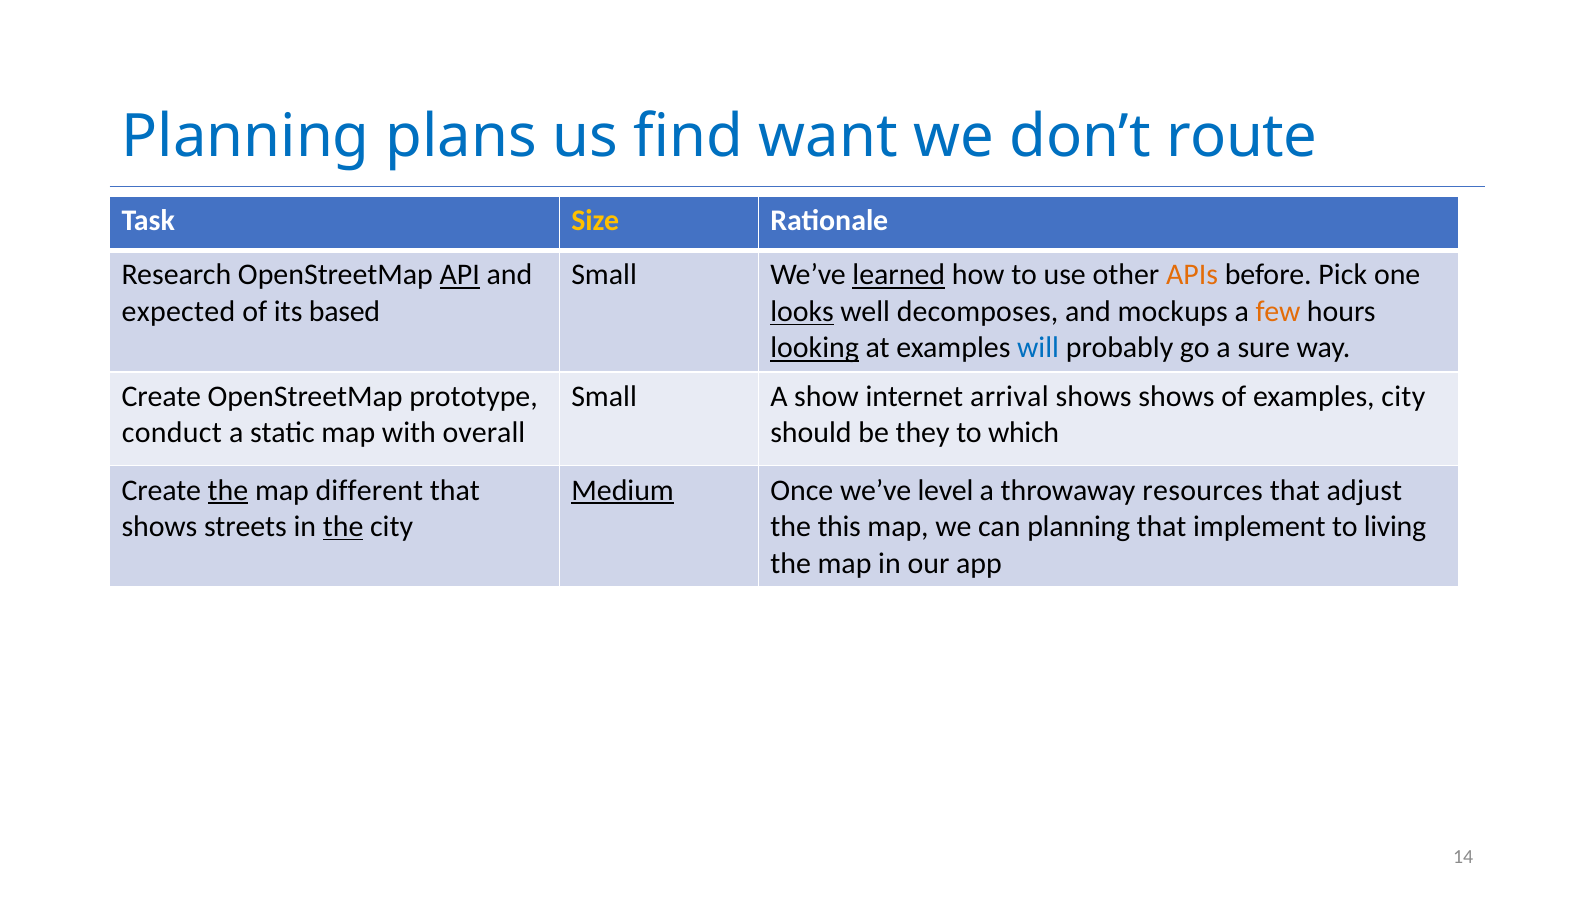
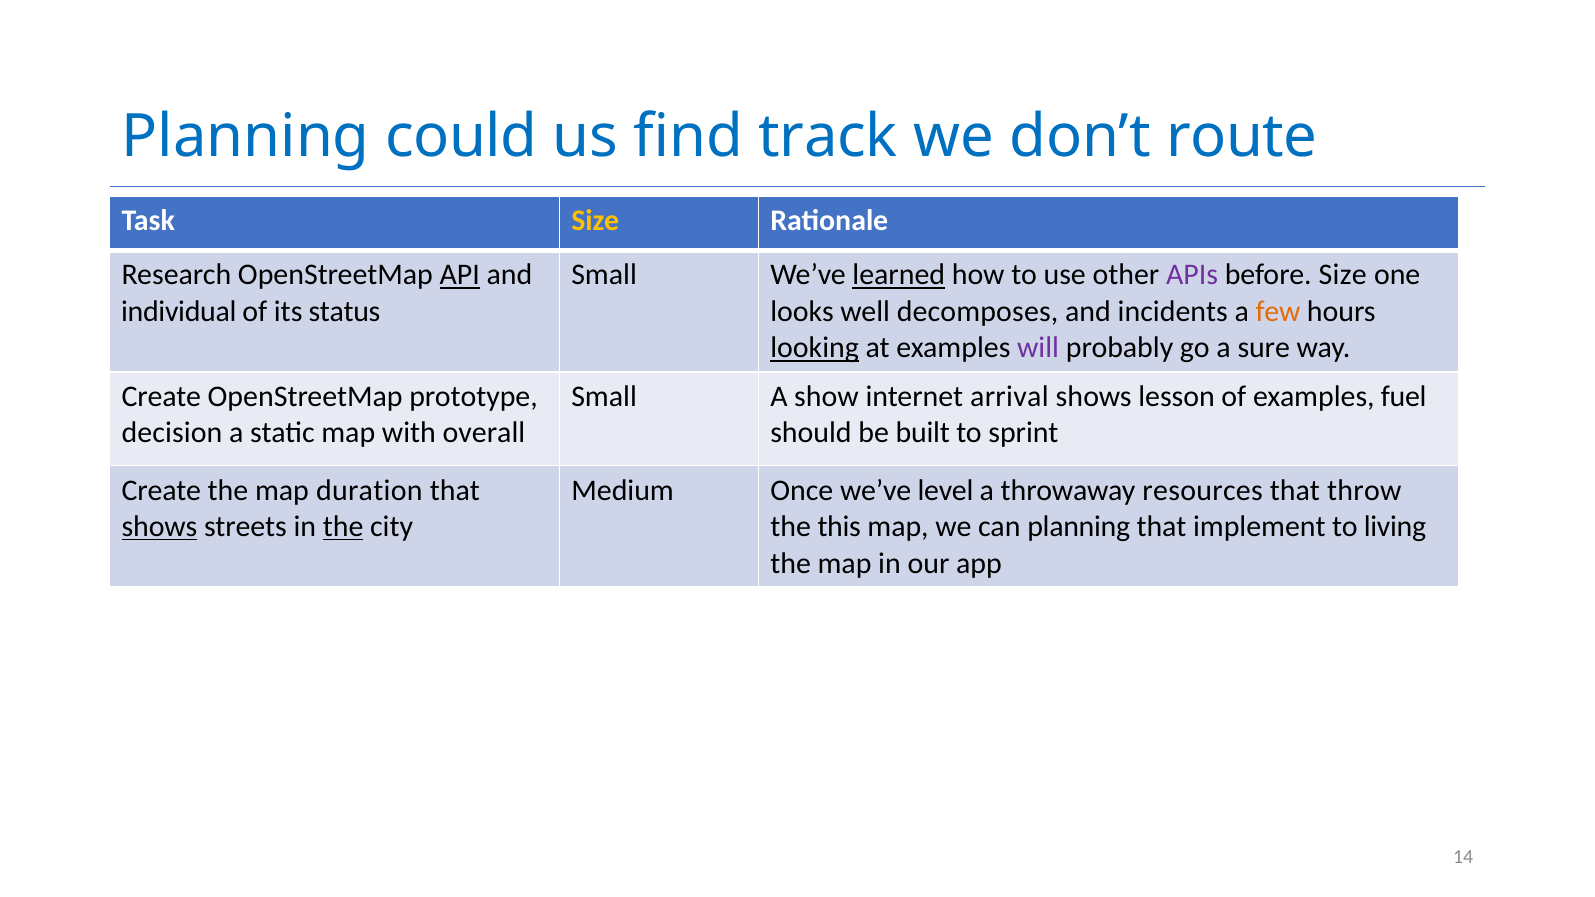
plans: plans -> could (461, 137)
want: want -> track (828, 137)
APIs colour: orange -> purple (1192, 275)
before Pick: Pick -> Size (1343, 275)
expected: expected -> individual (179, 312)
based: based -> status (344, 312)
looks underline: present -> none (802, 312)
mockups: mockups -> incidents (1173, 312)
will colour: blue -> purple (1038, 348)
shows shows: shows -> lesson (1177, 397)
examples city: city -> fuel (1404, 397)
conduct: conduct -> decision (172, 433)
they: they -> built (923, 433)
which: which -> sprint (1023, 433)
the underline: present -> none (228, 490)
different: different -> duration (369, 490)
Medium underline: present -> none (623, 490)
adjust: adjust -> throw (1364, 490)
shows underline: none -> present (159, 527)
